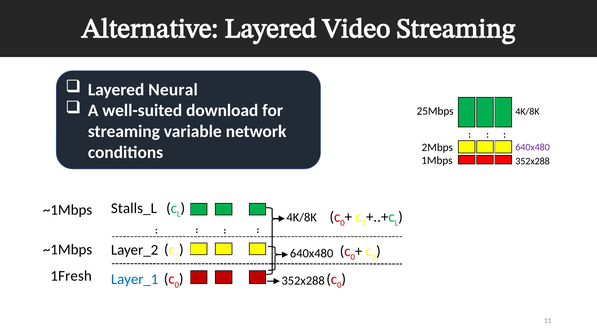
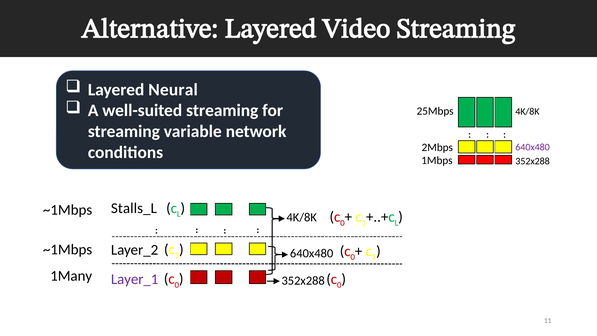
well-suited download: download -> streaming (222, 111)
1Fresh: 1Fresh -> 1Many (71, 276)
Layer_1 colour: blue -> purple (135, 279)
